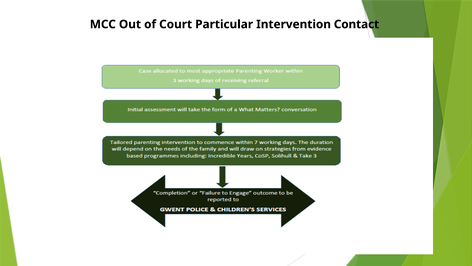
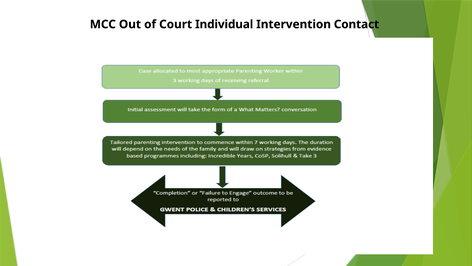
Particular: Particular -> Individual (224, 24)
